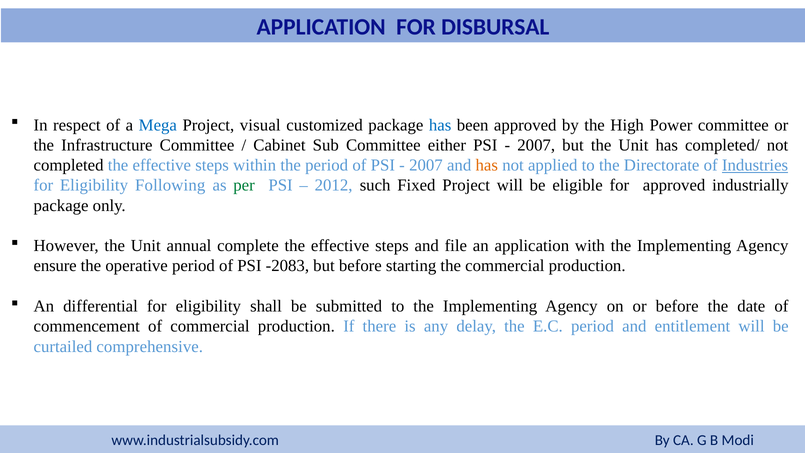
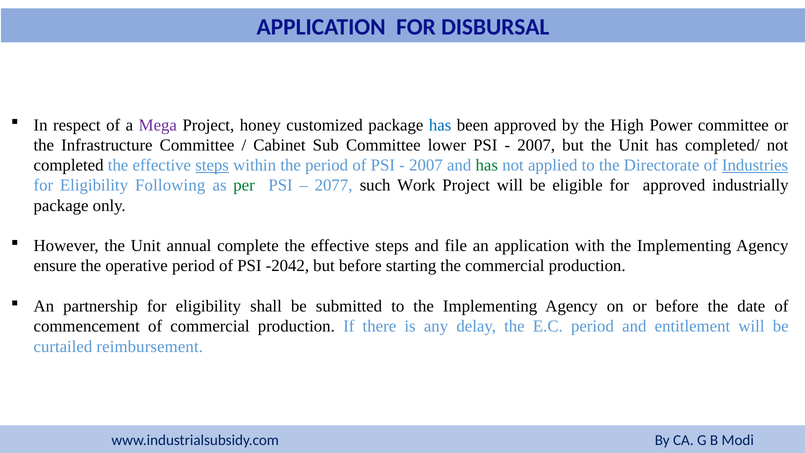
Mega colour: blue -> purple (158, 125)
visual: visual -> honey (260, 125)
either: either -> lower (447, 145)
steps underline: none -> present (212, 165)
has colour: orange -> green (487, 165)
2012: 2012 -> 2077 (334, 185)
Fixed: Fixed -> Work (416, 185)
-2083: -2083 -> -2042 (287, 266)
differential: differential -> partnership (101, 306)
comprehensive: comprehensive -> reimbursement (150, 346)
